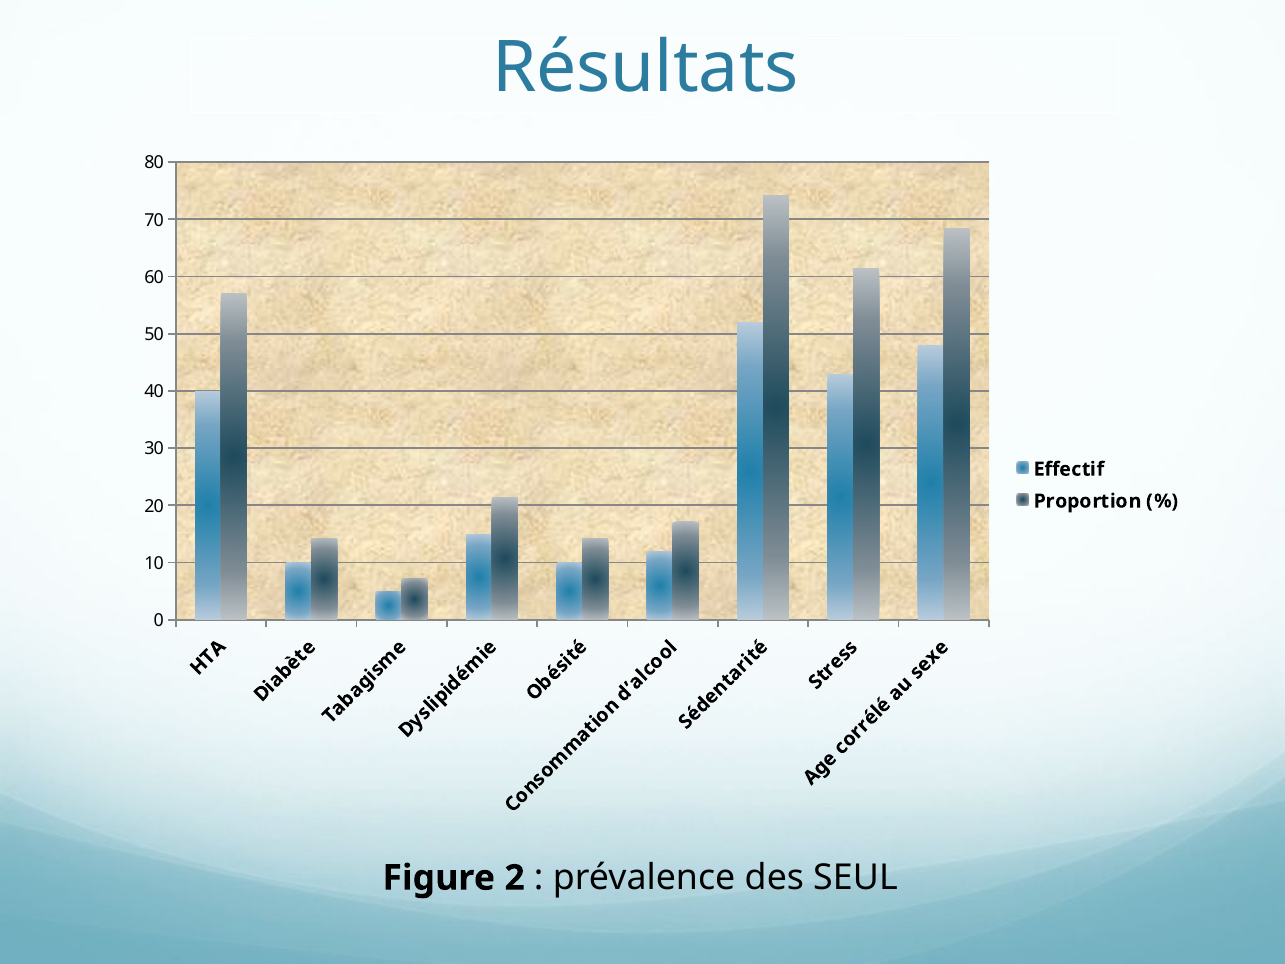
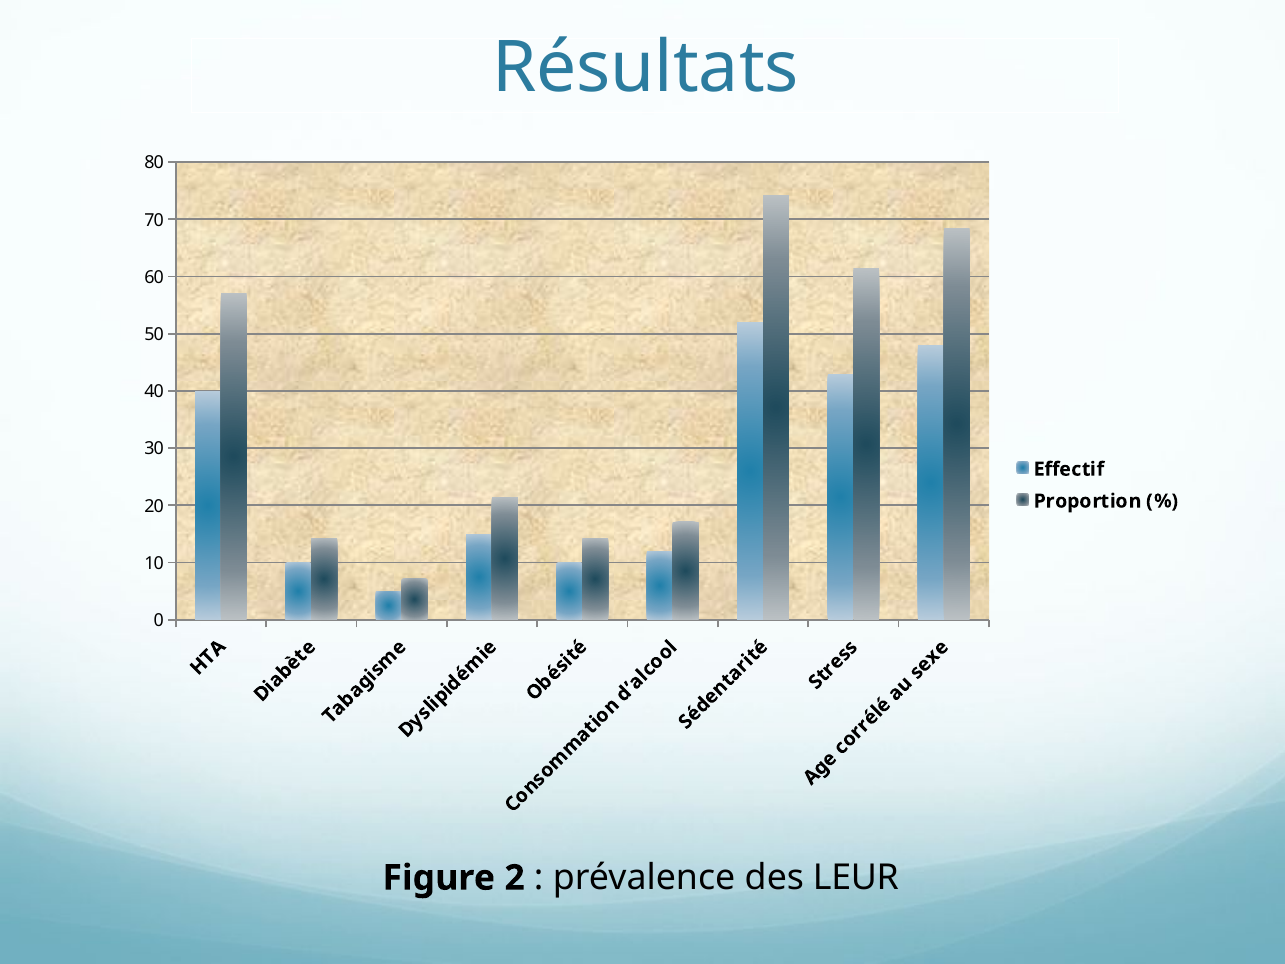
SEUL: SEUL -> LEUR (856, 878)
